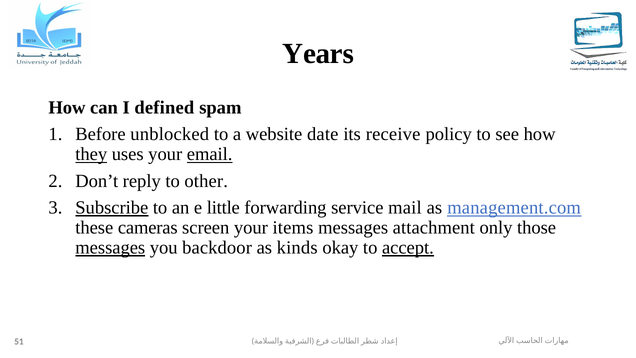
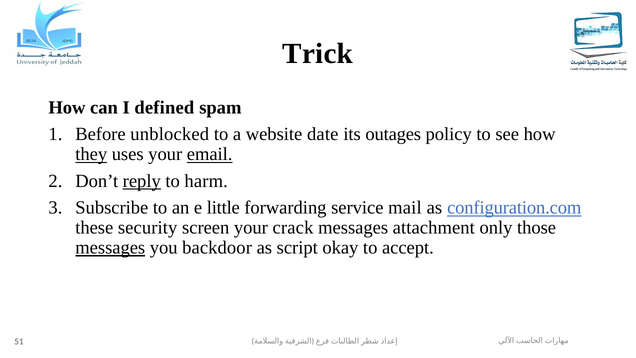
Years: Years -> Trick (318, 53)
receive: receive -> outages (393, 134)
reply underline: none -> present (142, 181)
other: other -> harm (206, 181)
Subscribe underline: present -> none (112, 208)
management.com: management.com -> configuration.com (514, 208)
cameras: cameras -> security (148, 228)
items: items -> crack (293, 228)
kinds: kinds -> script (297, 248)
accept underline: present -> none (408, 248)
